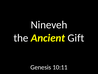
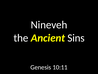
Gift: Gift -> Sins (76, 38)
